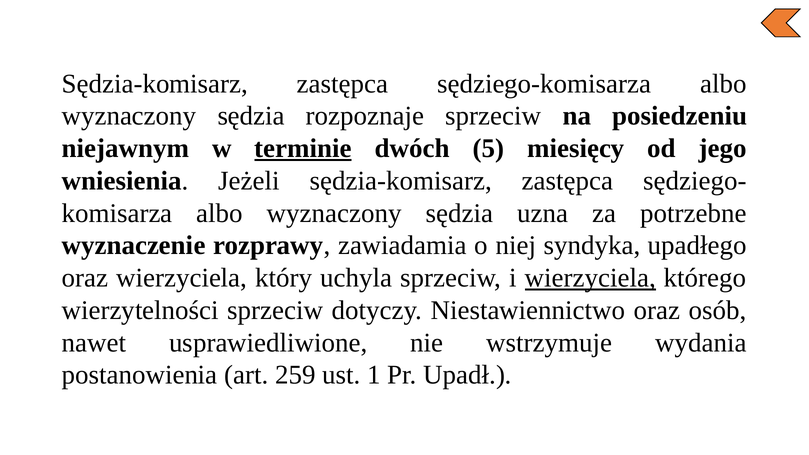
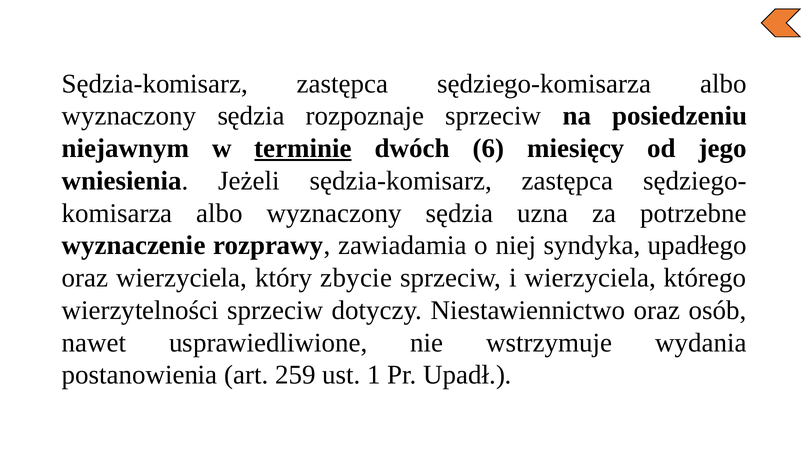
5: 5 -> 6 (488, 148)
uchyla: uchyla -> zbycie (356, 278)
wierzyciela underline: present -> none (590, 278)
